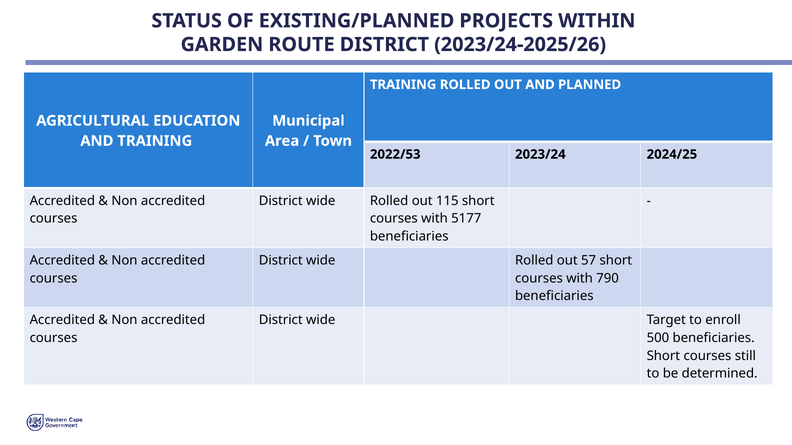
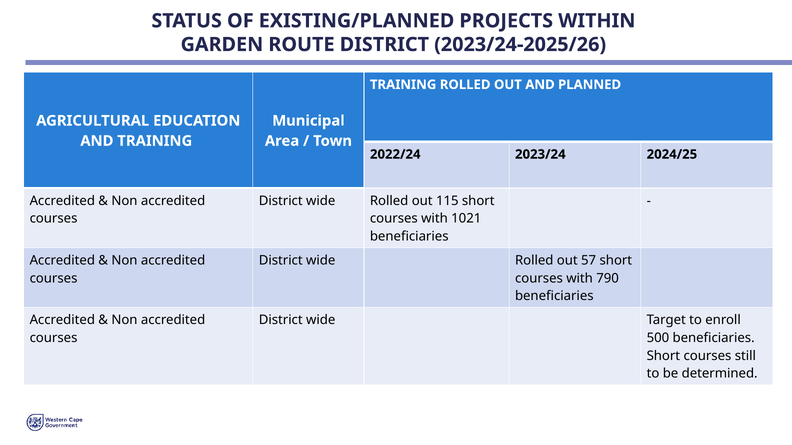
2022/53: 2022/53 -> 2022/24 (395, 155)
5177: 5177 -> 1021 (466, 219)
